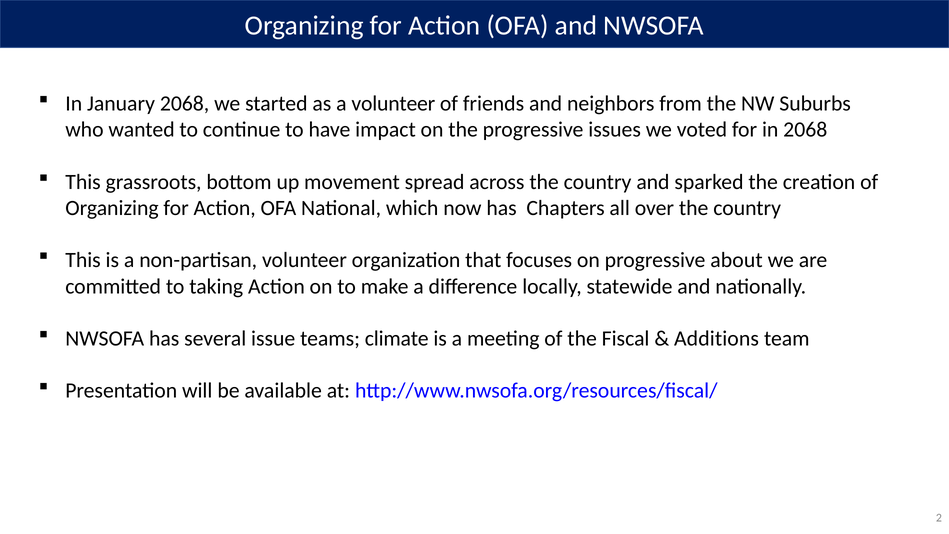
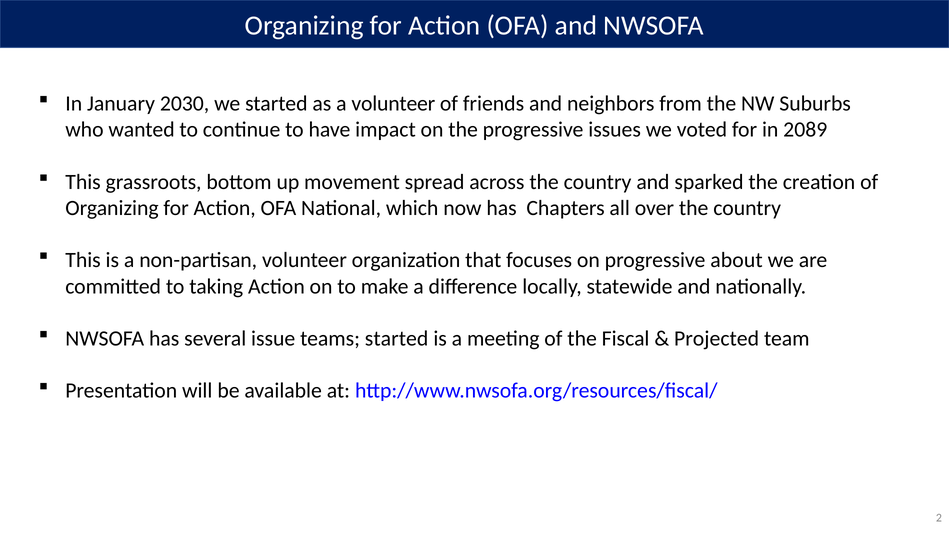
January 2068: 2068 -> 2030 (185, 104)
in 2068: 2068 -> 2089 (805, 130)
teams climate: climate -> started (397, 338)
Additions: Additions -> Projected (717, 338)
